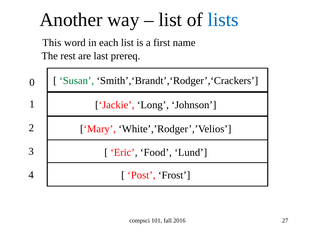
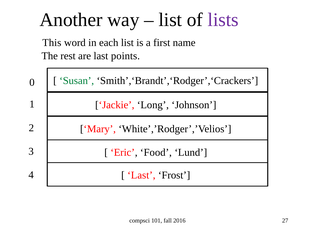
lists colour: blue -> purple (223, 20)
prereq: prereq -> points (125, 56)
Post: Post -> Last (141, 175)
